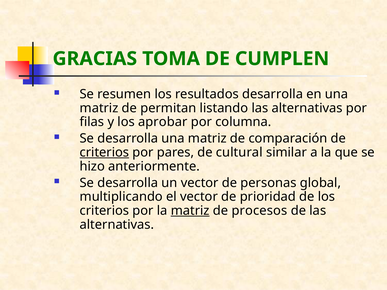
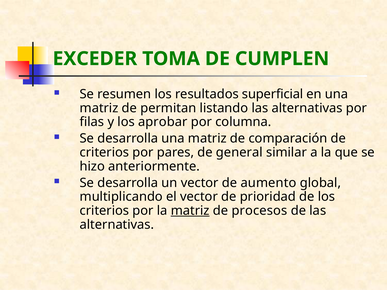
GRACIAS: GRACIAS -> EXCEDER (95, 59)
resultados desarrolla: desarrolla -> superficial (273, 94)
criterios underline: present -> none (104, 153)
cultural: cultural -> general (239, 153)
personas: personas -> aumento (268, 183)
